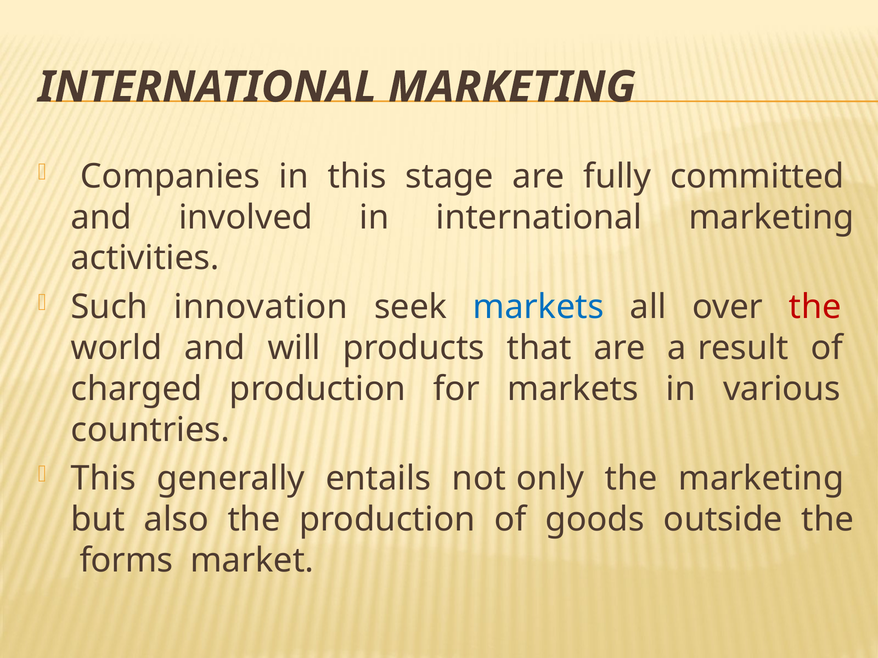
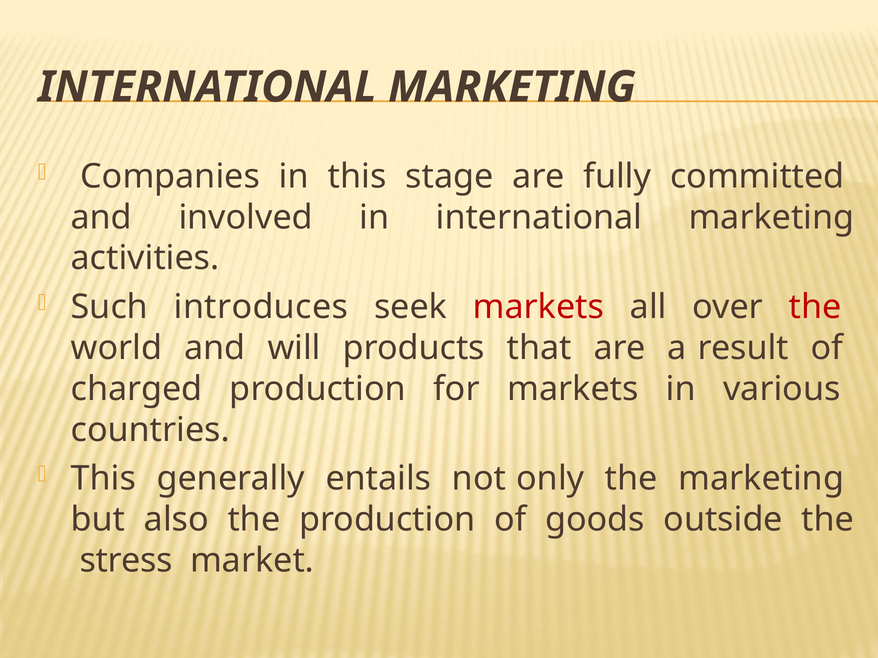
innovation: innovation -> introduces (261, 307)
markets colour: blue -> red (538, 307)
forms: forms -> stress (126, 561)
